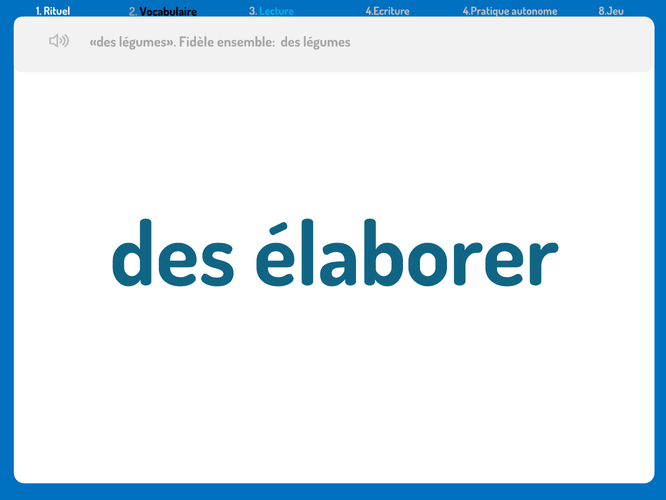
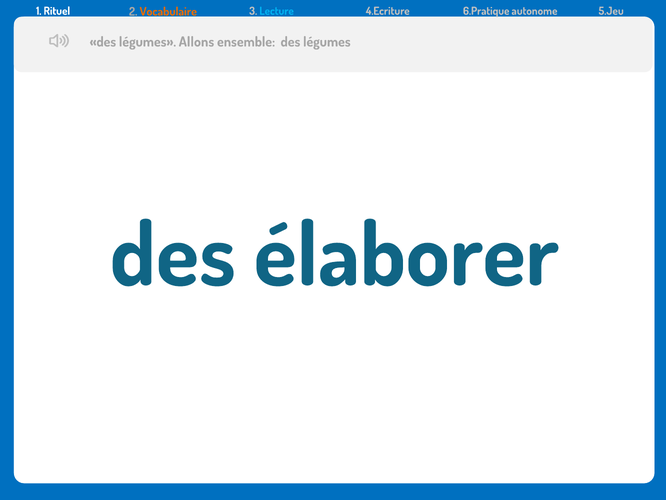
Vocabulaire colour: black -> orange (168, 12)
4.Pratique: 4.Pratique -> 6.Pratique (486, 11)
8.Jeu: 8.Jeu -> 5.Jeu (611, 11)
Fidèle: Fidèle -> Allons (197, 42)
